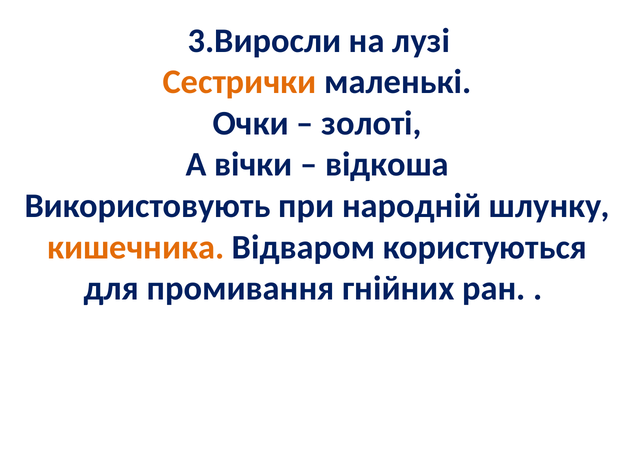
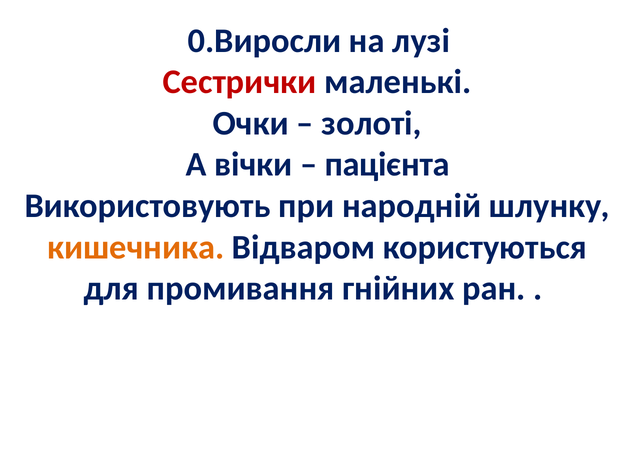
3.Виросли: 3.Виросли -> 0.Виросли (264, 41)
Сестрички colour: orange -> red (240, 82)
відкоша: відкоша -> пацієнта (387, 165)
